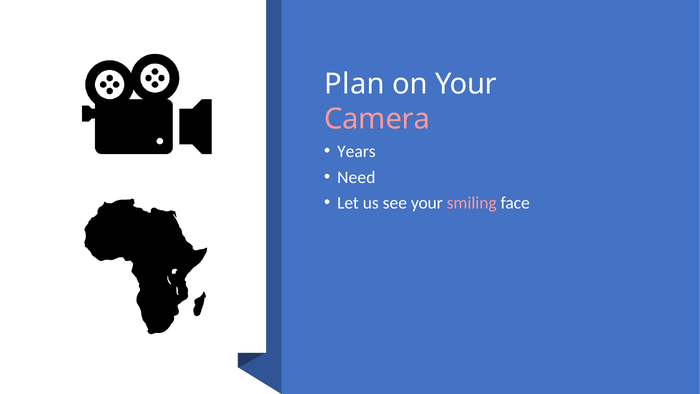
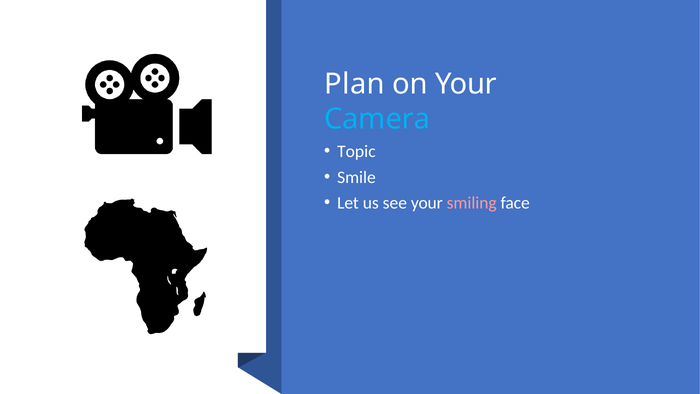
Camera colour: pink -> light blue (377, 119)
Years: Years -> Topic (356, 151)
Need: Need -> Smile (356, 177)
